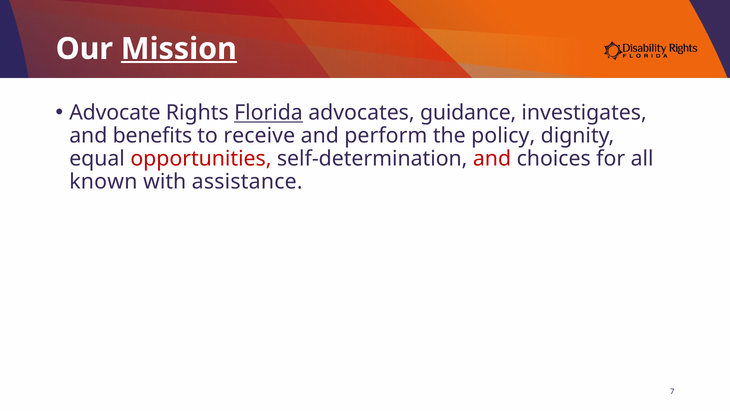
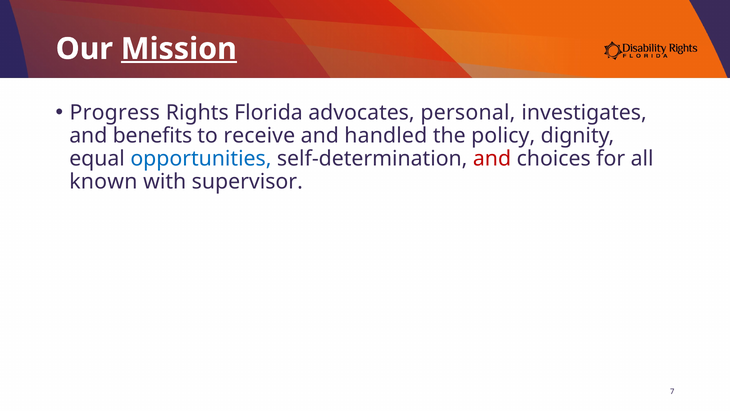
Advocate: Advocate -> Progress (115, 113)
Florida underline: present -> none (269, 113)
guidance: guidance -> personal (468, 113)
perform: perform -> handled (386, 136)
opportunities colour: red -> blue (201, 159)
assistance: assistance -> supervisor (247, 182)
